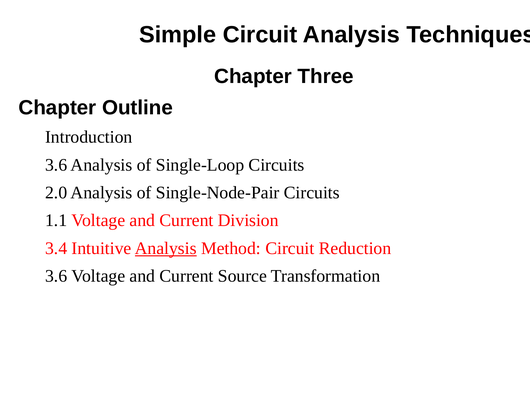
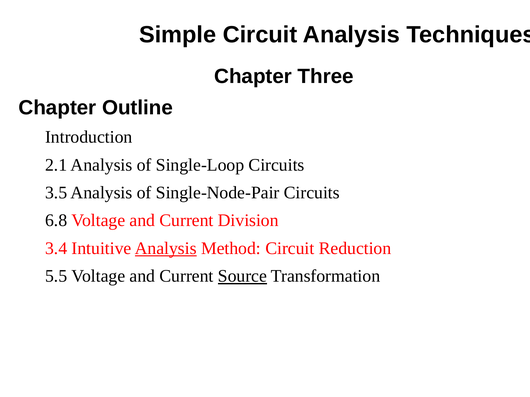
3.6: 3.6 -> 2.1 (56, 165)
2.0: 2.0 -> 3.5 (56, 193)
1.1: 1.1 -> 6.8 (56, 221)
3.6: 3.6 -> 5.5 (56, 276)
Source underline: none -> present (242, 276)
